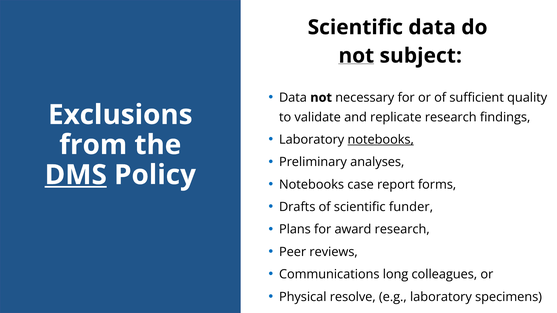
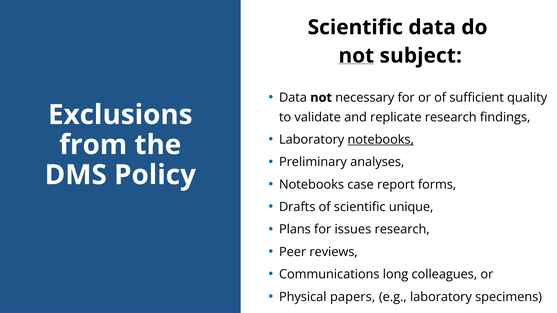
DMS underline: present -> none (76, 175)
funder: funder -> unique (411, 207)
award: award -> issues (353, 230)
resolve: resolve -> papers (353, 297)
